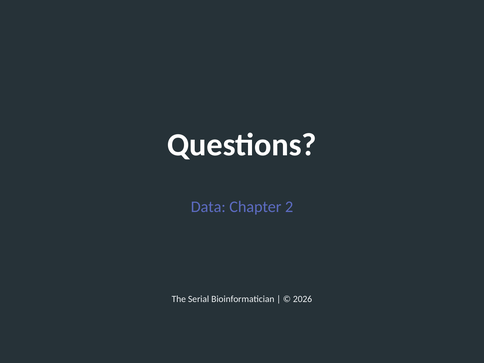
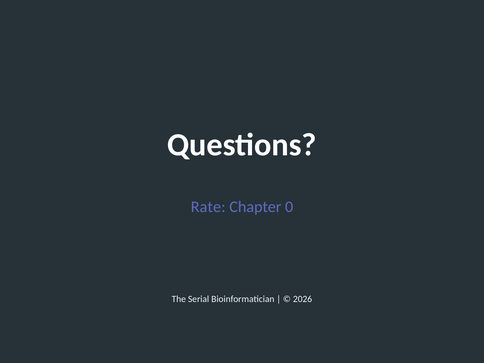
Data: Data -> Rate (208, 207)
2: 2 -> 0 (289, 207)
